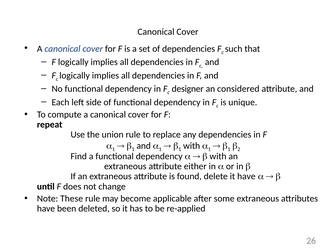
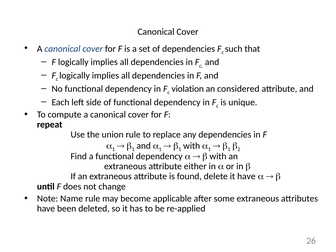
designer: designer -> violation (188, 89)
These: These -> Name (72, 198)
